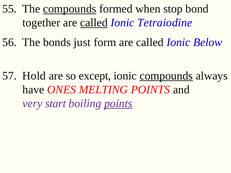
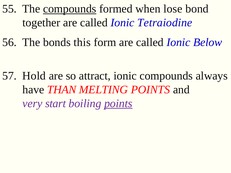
stop: stop -> lose (173, 9)
called underline: present -> none (94, 23)
just: just -> this (82, 42)
except: except -> attract (95, 76)
compounds underline: present -> none (166, 76)
ONES: ONES -> THAN (62, 90)
